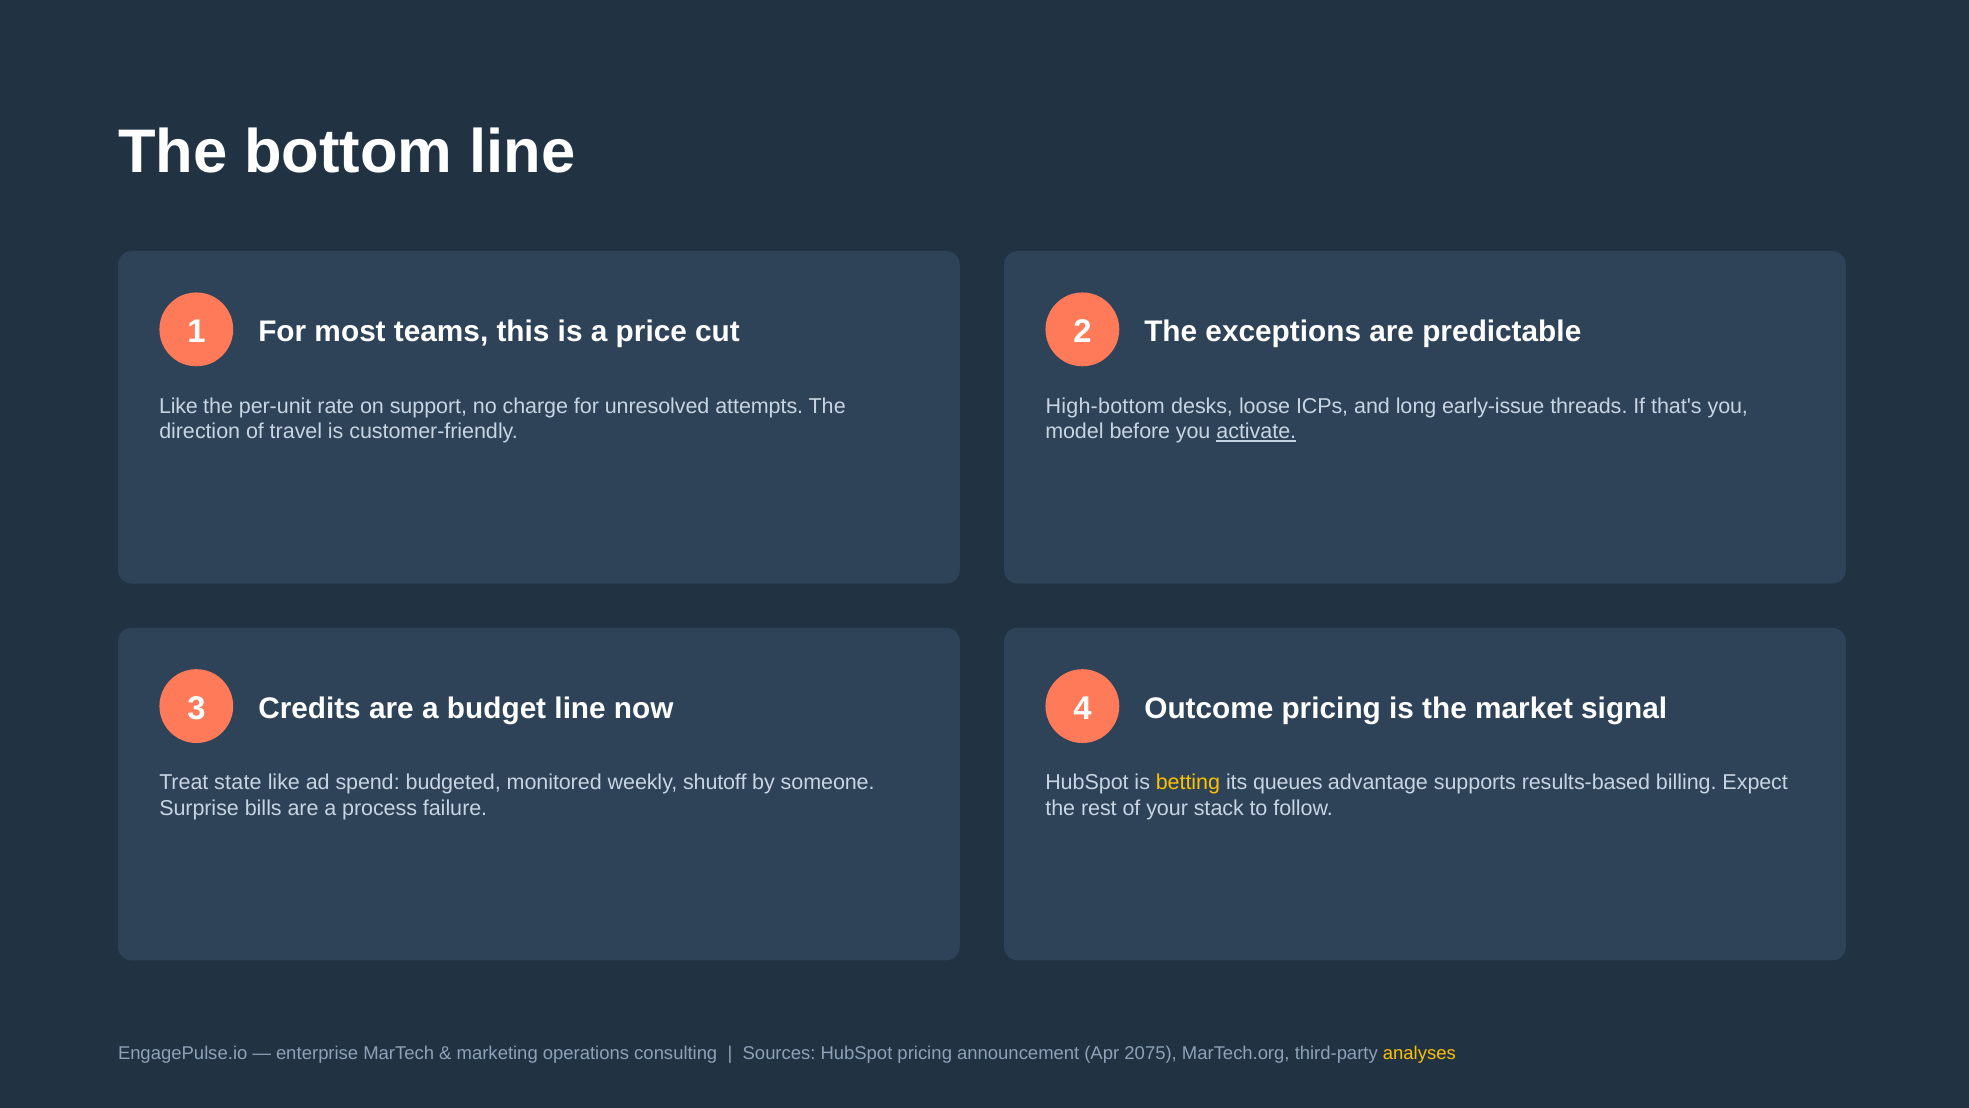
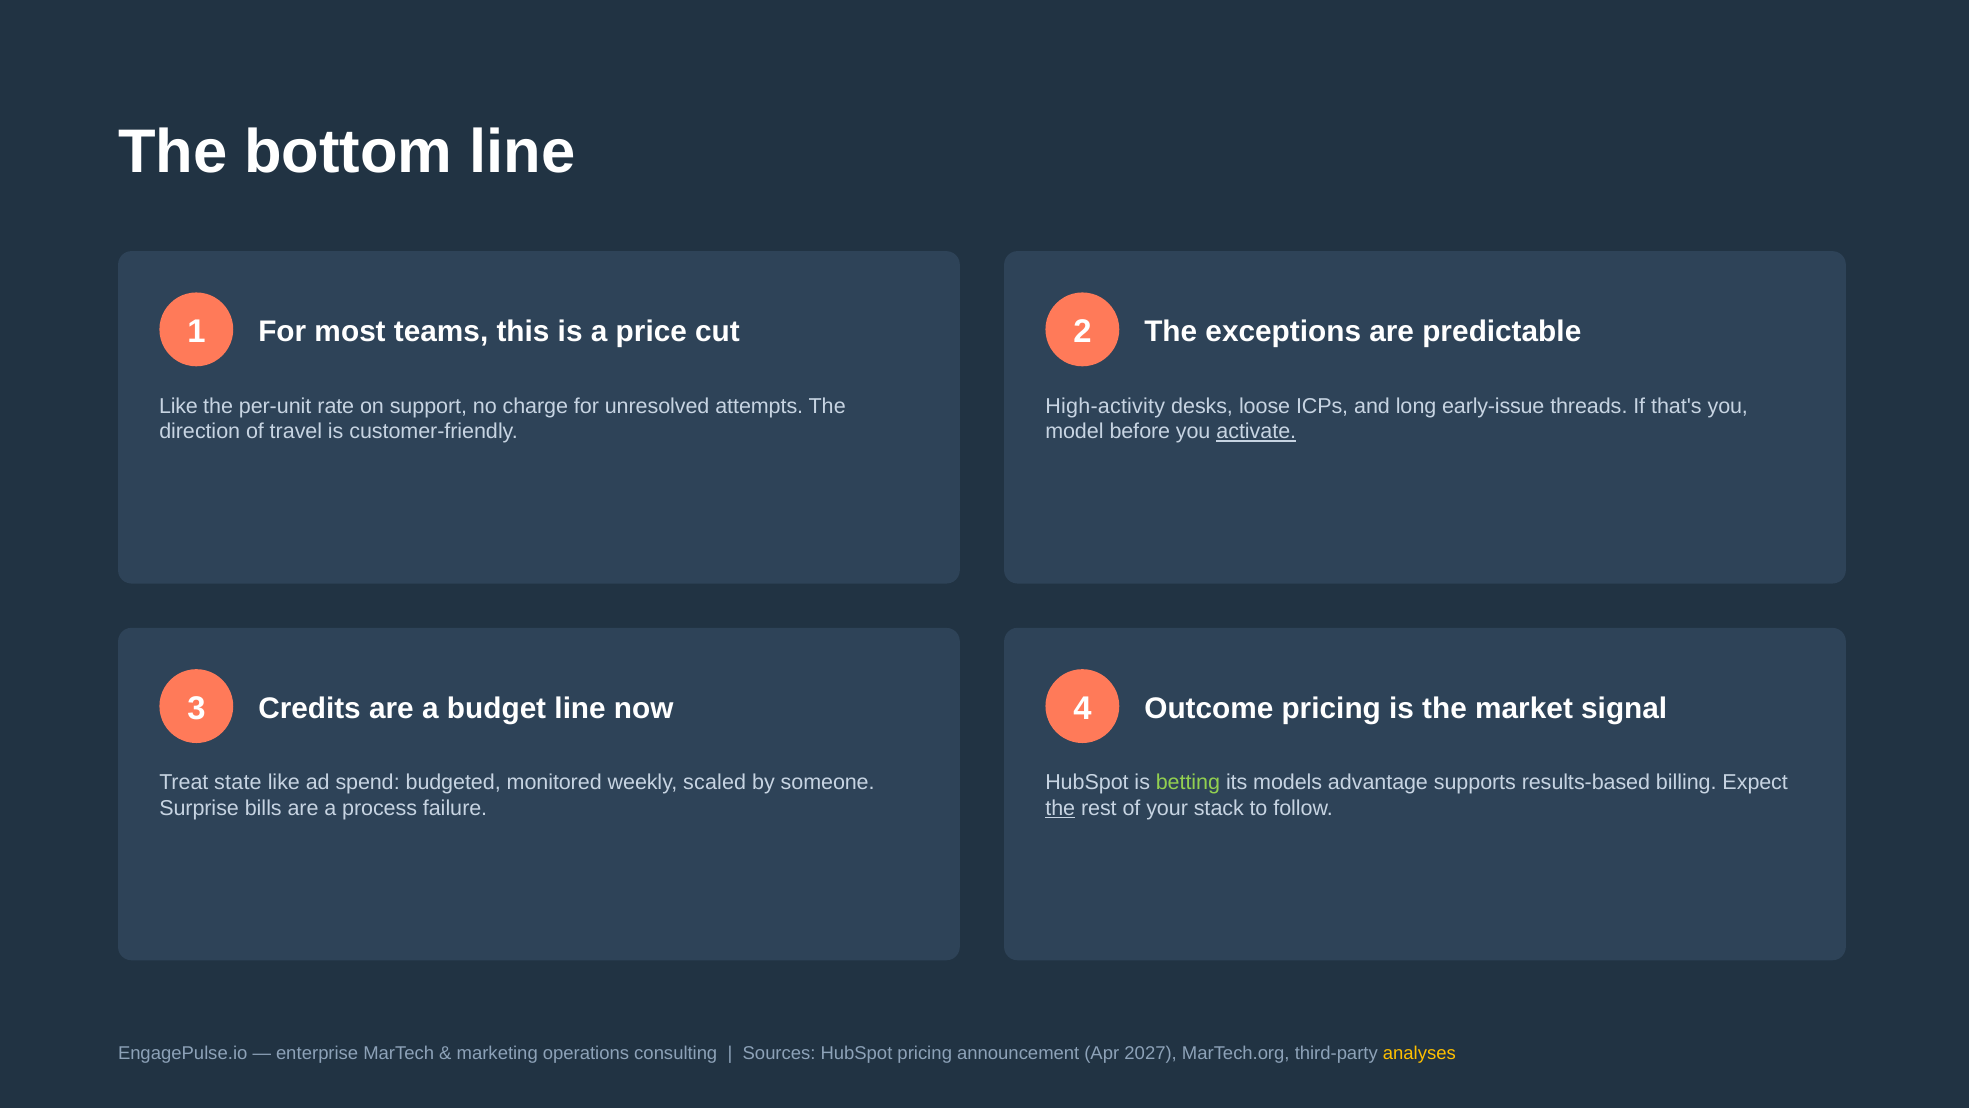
High-bottom: High-bottom -> High-activity (1105, 406)
shutoff: shutoff -> scaled (715, 782)
betting colour: yellow -> light green (1188, 782)
queues: queues -> models (1288, 782)
the underline: none -> present (1060, 808)
2075: 2075 -> 2027 (1151, 1053)
